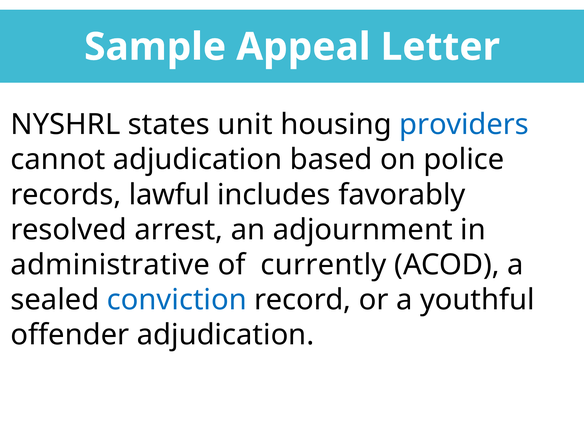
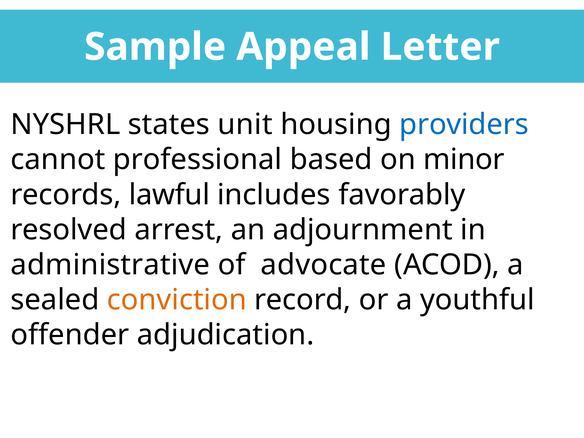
cannot adjudication: adjudication -> professional (197, 160)
police: police -> minor (464, 160)
currently: currently -> advocate (324, 265)
conviction colour: blue -> orange (177, 300)
